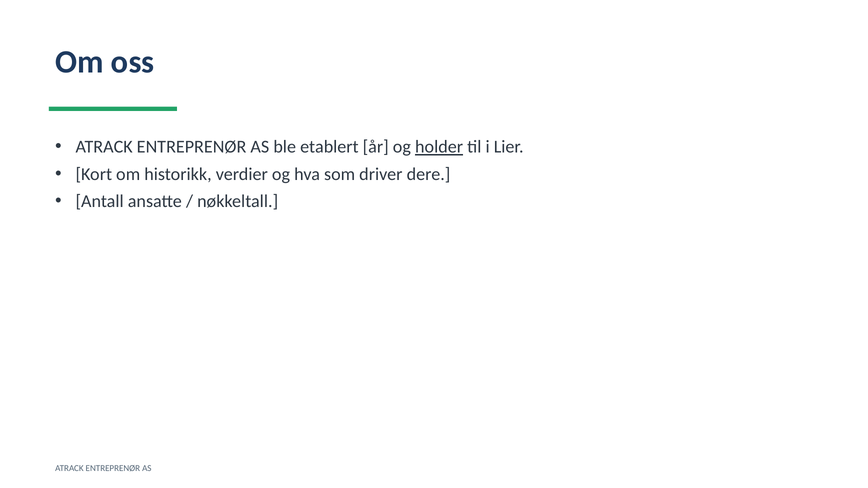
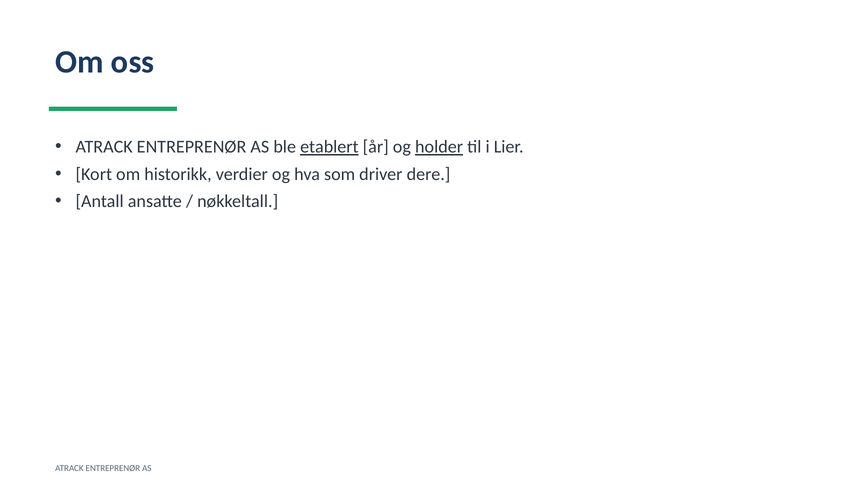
etablert underline: none -> present (329, 147)
